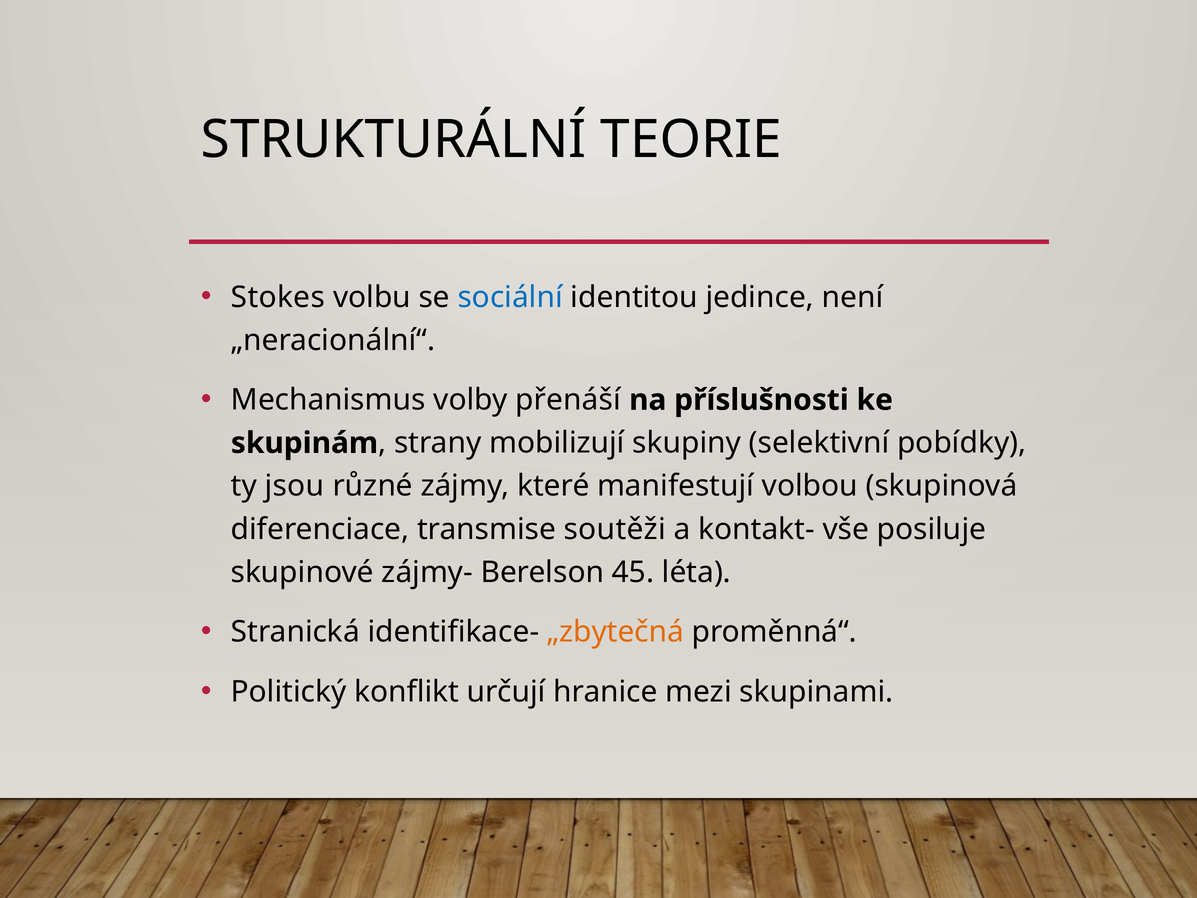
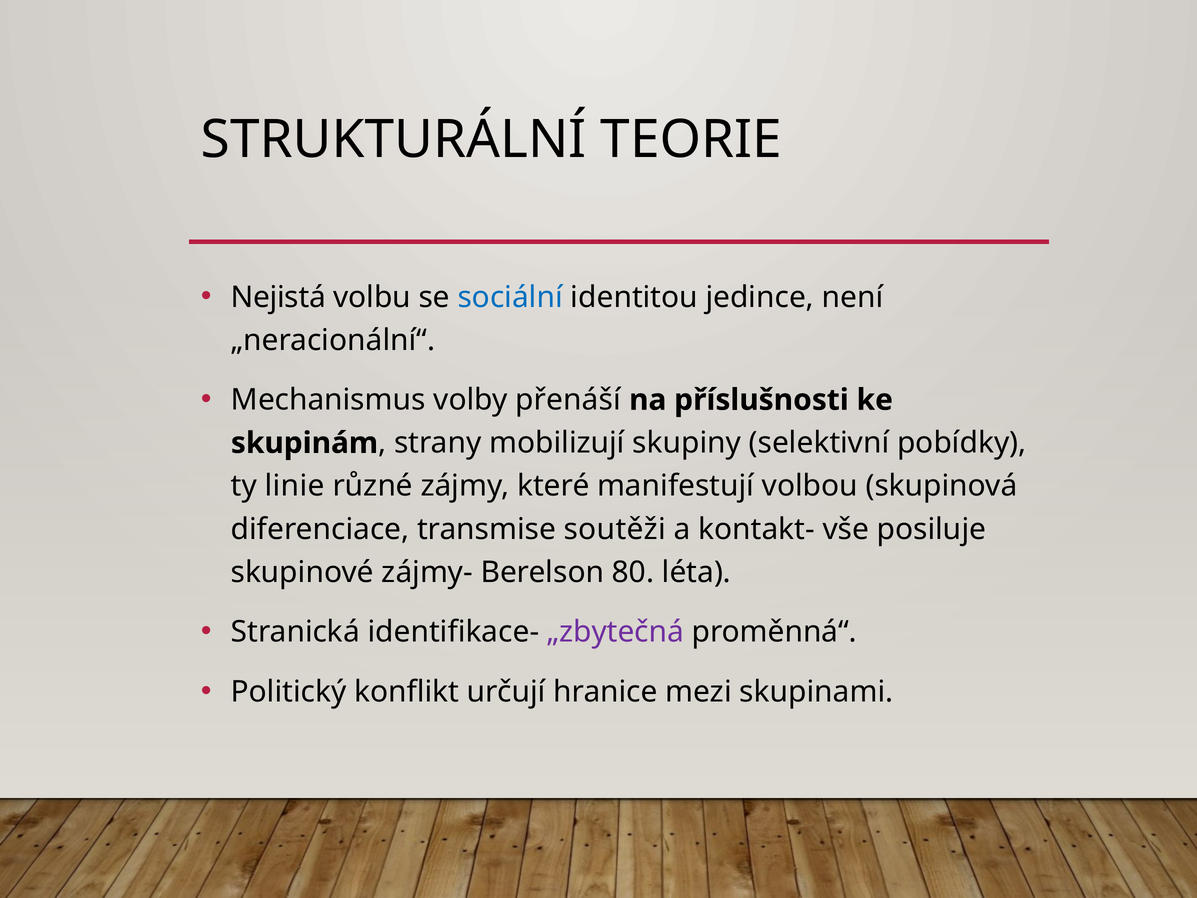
Stokes: Stokes -> Nejistá (278, 297)
jsou: jsou -> linie (295, 486)
45: 45 -> 80 (633, 572)
„zbytečná colour: orange -> purple (615, 632)
